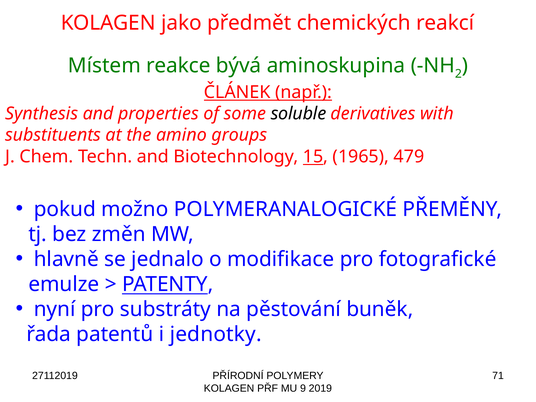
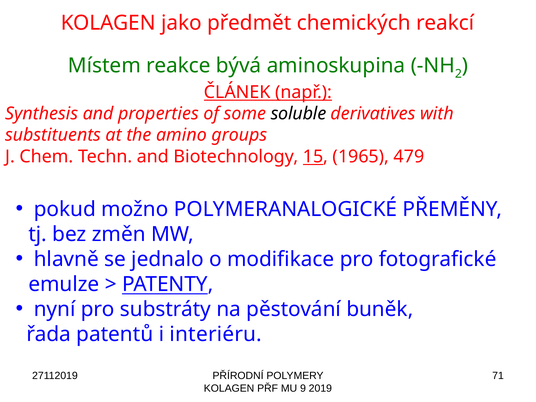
jednotky: jednotky -> interiéru (216, 334)
